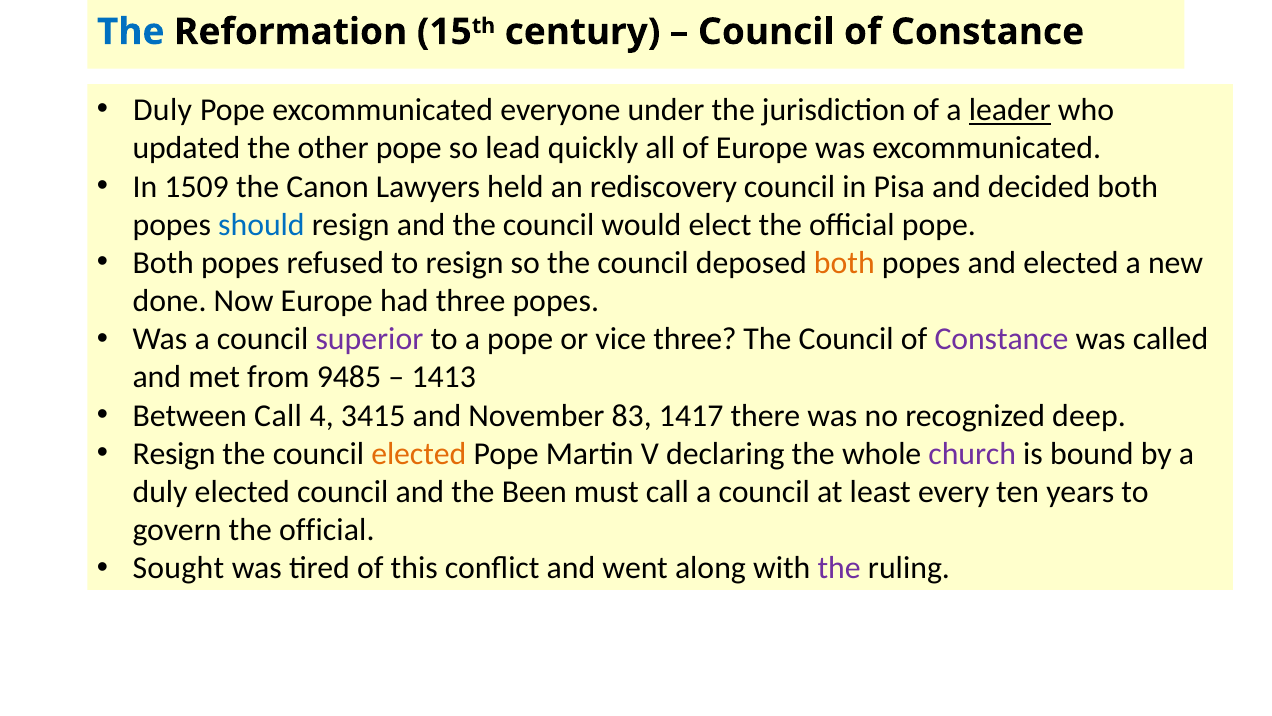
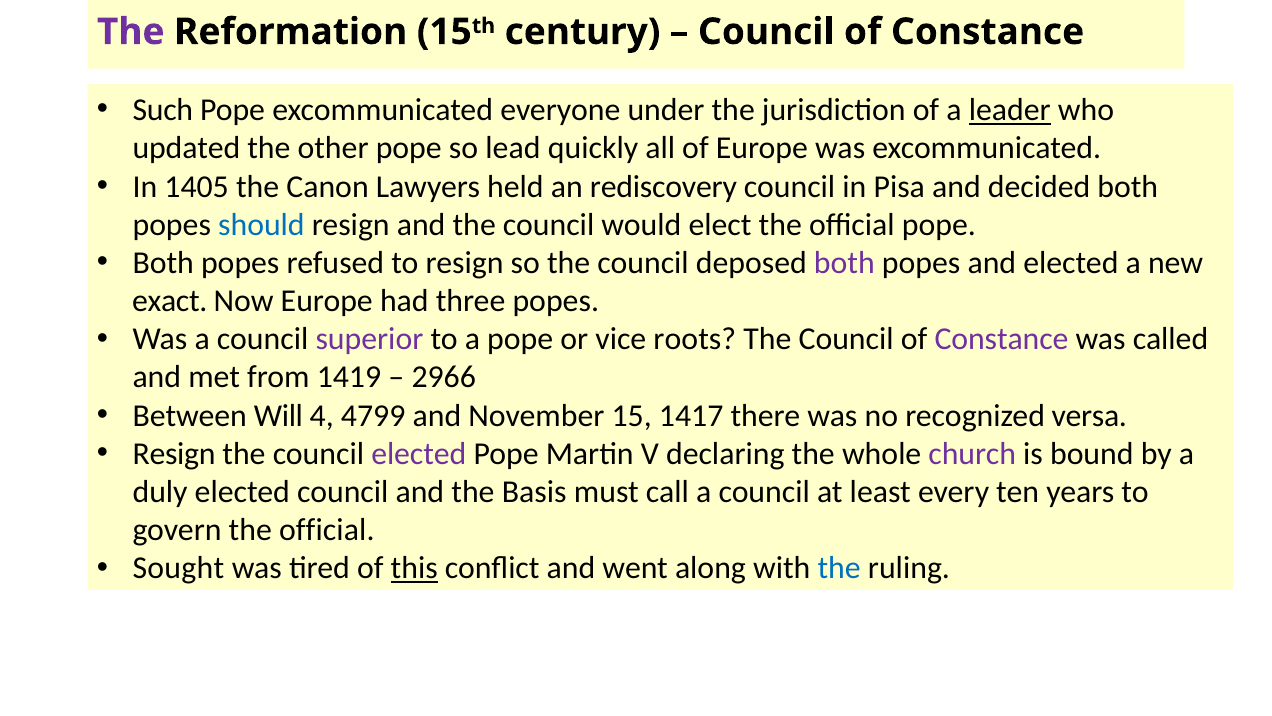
The colour: blue -> purple (131, 32)
Duly: Duly -> Such (163, 110)
1509: 1509 -> 1405 (197, 186)
both colour: orange -> purple (844, 263)
done: done -> exact (170, 301)
vice three: three -> roots (695, 339)
9485: 9485 -> 1419 (349, 377)
1413: 1413 -> 2966 (444, 377)
Between Call: Call -> Will (278, 415)
3415: 3415 -> 4799 (373, 415)
November 83: 83 -> 15 (632, 415)
deep: deep -> versa (1089, 415)
elected colour: orange -> purple (419, 454)
Been: Been -> Basis (534, 492)
this underline: none -> present (414, 568)
the colour: purple -> blue (839, 568)
